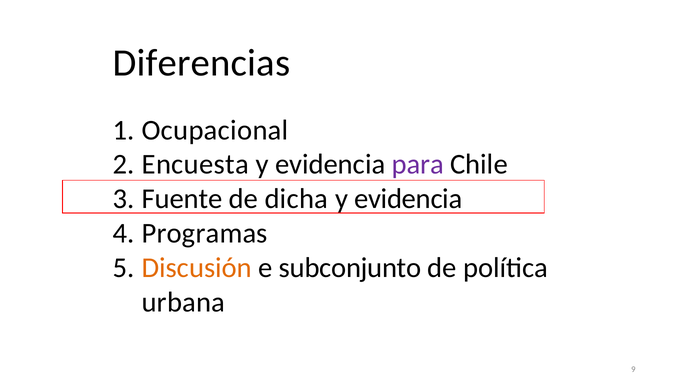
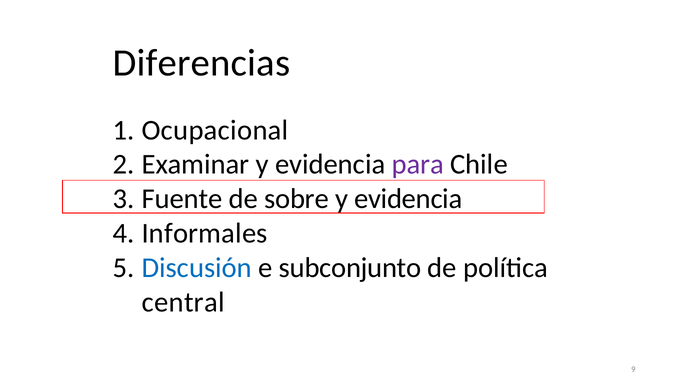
Encuesta: Encuesta -> Examinar (195, 164)
dicha: dicha -> sobre (297, 199)
Programas: Programas -> Informales (205, 233)
Discusión colour: orange -> blue (197, 268)
urbana: urbana -> central (183, 302)
